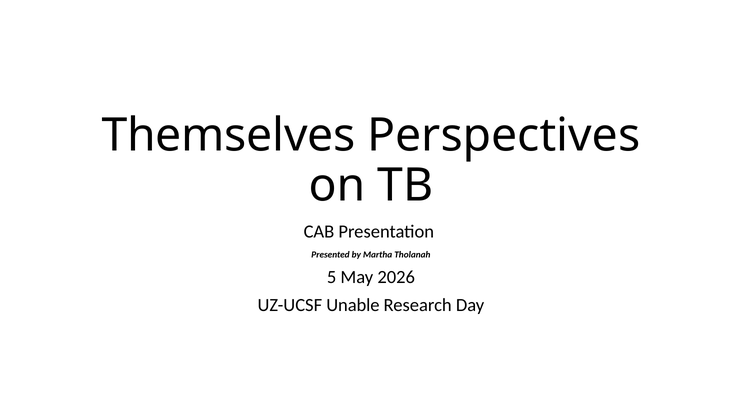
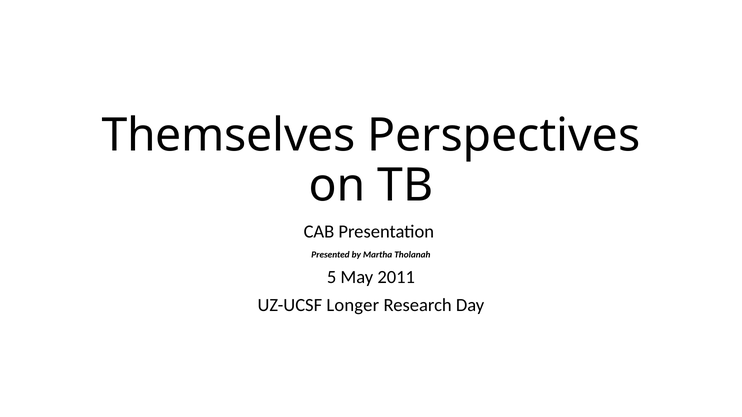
2026: 2026 -> 2011 (396, 277)
Unable: Unable -> Longer (353, 305)
